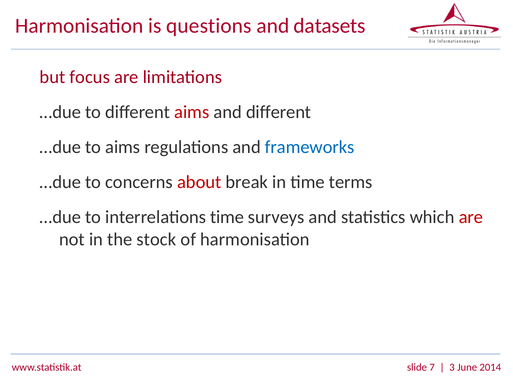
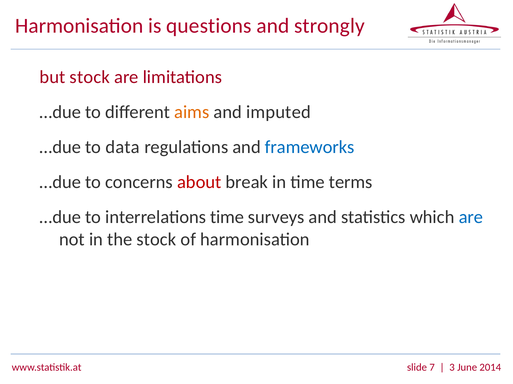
datasets: datasets -> strongly (329, 26)
but focus: focus -> stock (90, 77)
aims colour: red -> orange (192, 112)
and different: different -> imputed (278, 112)
to aims: aims -> data (123, 147)
are colour: red -> blue (471, 218)
